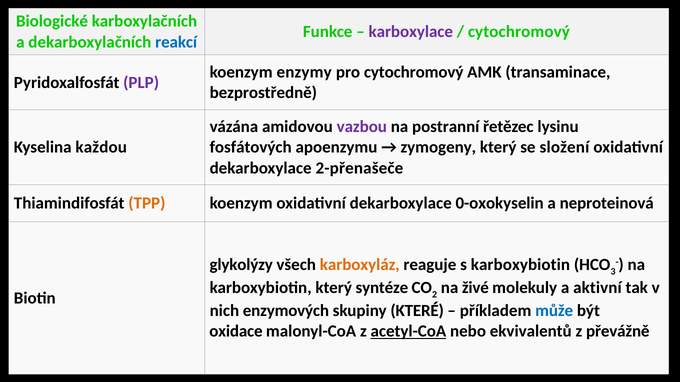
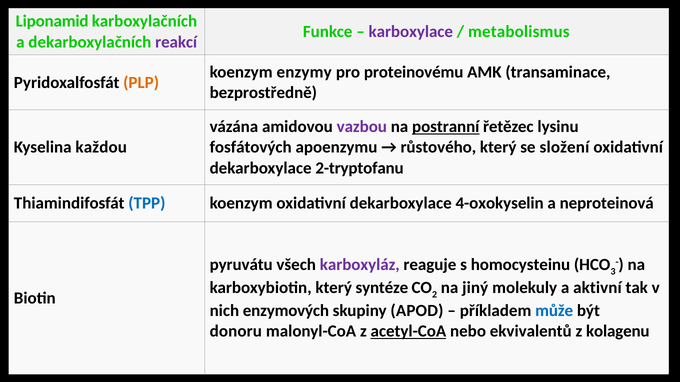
Biologické: Biologické -> Liponamid (52, 21)
cytochromový: cytochromový -> metabolismus (519, 32)
reakcí colour: blue -> purple (176, 42)
pro cytochromový: cytochromový -> proteinovému (414, 72)
PLP colour: purple -> orange (141, 83)
postranní underline: none -> present (446, 127)
zymogeny: zymogeny -> růstového (438, 148)
2-přenašeče: 2-přenašeče -> 2-tryptofanu (360, 168)
TPP colour: orange -> blue (147, 204)
0-oxokyselin: 0-oxokyselin -> 4-oxokyselin (500, 204)
glykolýzy: glykolýzy -> pyruvátu (241, 265)
karboxyláz colour: orange -> purple (360, 265)
s karboxybiotin: karboxybiotin -> homocysteinu (520, 265)
živé: živé -> jiný (475, 288)
KTERÉ: KTERÉ -> APOD (417, 311)
oxidace: oxidace -> donoru (236, 332)
převážně: převážně -> kolagenu (618, 332)
